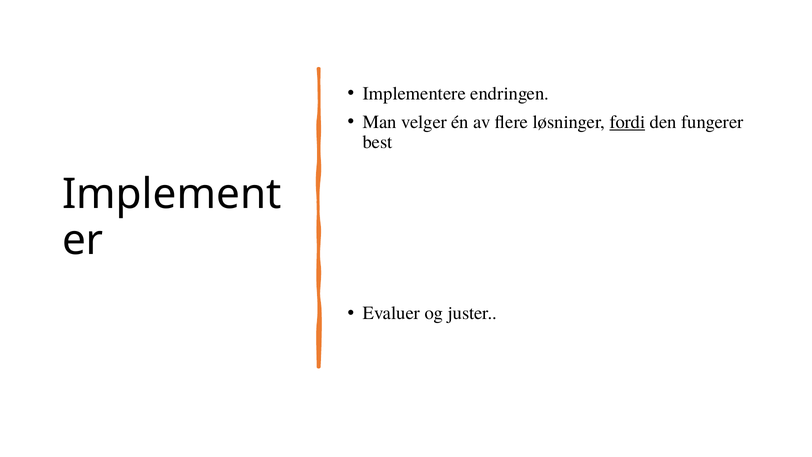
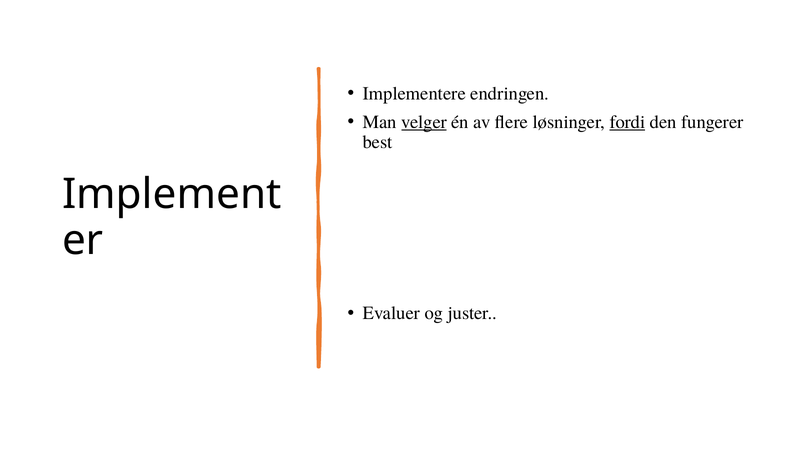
velger underline: none -> present (424, 122)
